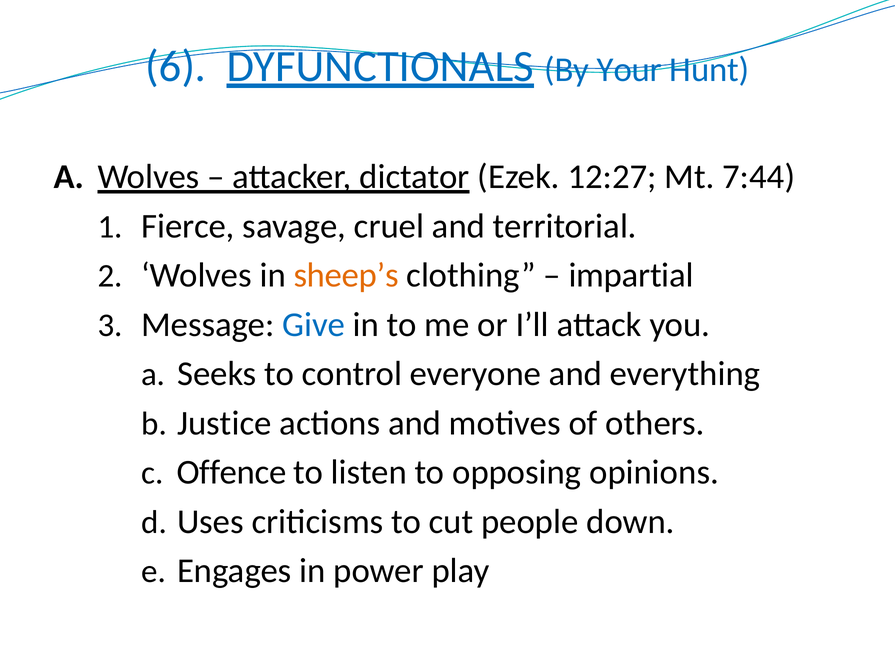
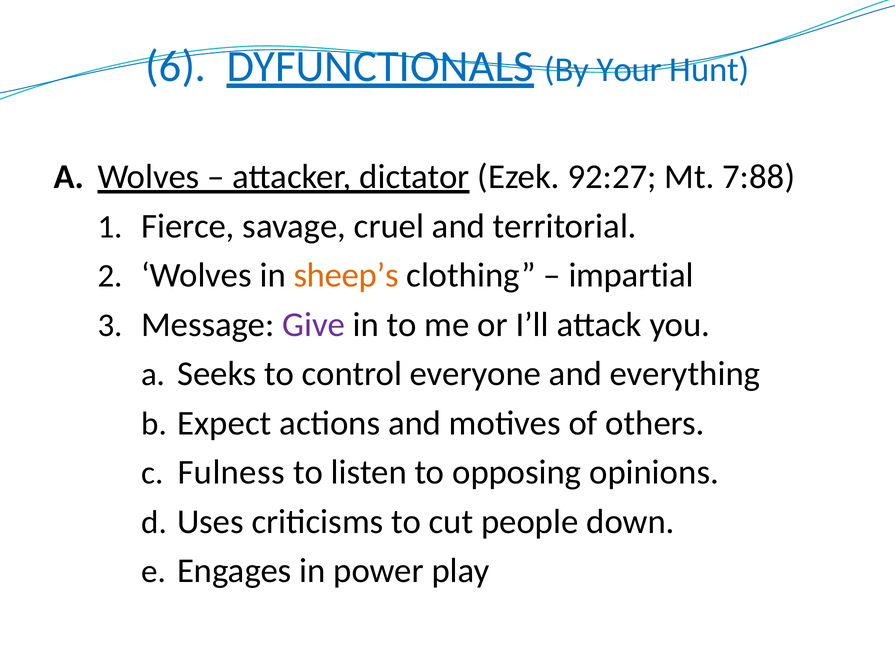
12:27: 12:27 -> 92:27 (612, 177)
7:44: 7:44 -> 7:88 (759, 177)
Give colour: blue -> purple (314, 325)
Justice: Justice -> Expect (224, 423)
Offence: Offence -> Fulness (231, 473)
